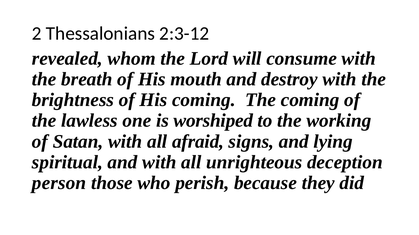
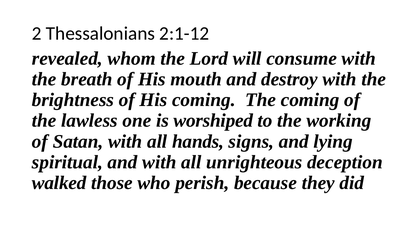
2:3-12: 2:3-12 -> 2:1-12 (184, 34)
afraid: afraid -> hands (198, 142)
person: person -> walked (59, 183)
